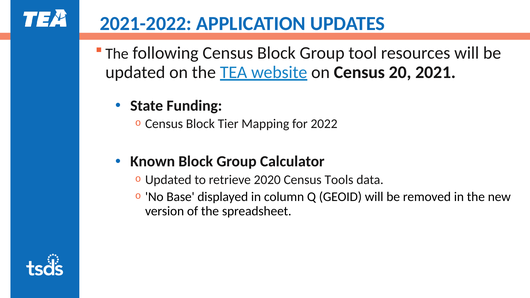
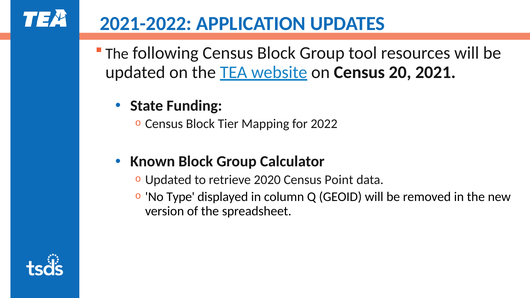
Tools: Tools -> Point (339, 180)
Base: Base -> Type (181, 197)
